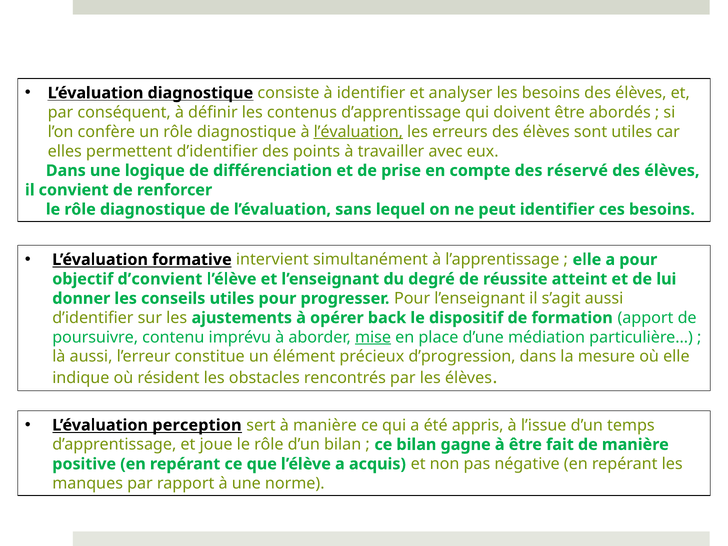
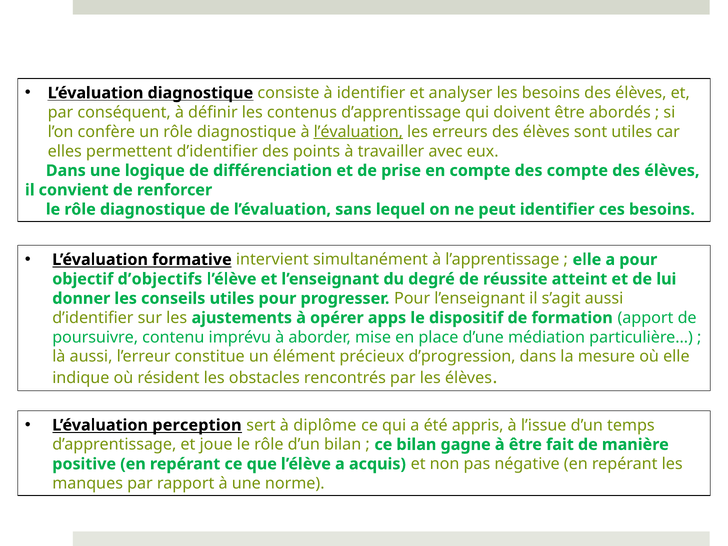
des réservé: réservé -> compte (577, 171)
d’convient: d’convient -> d’objectifs (160, 279)
back: back -> apps (387, 318)
mise underline: present -> none (373, 337)
à manière: manière -> diplôme (325, 425)
